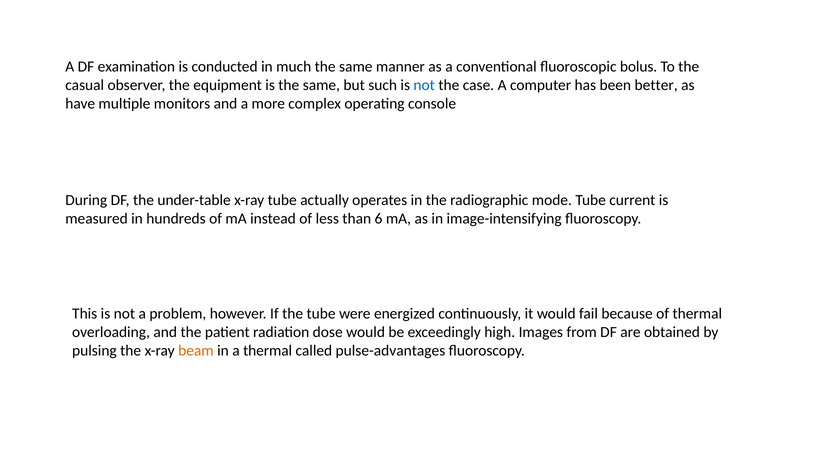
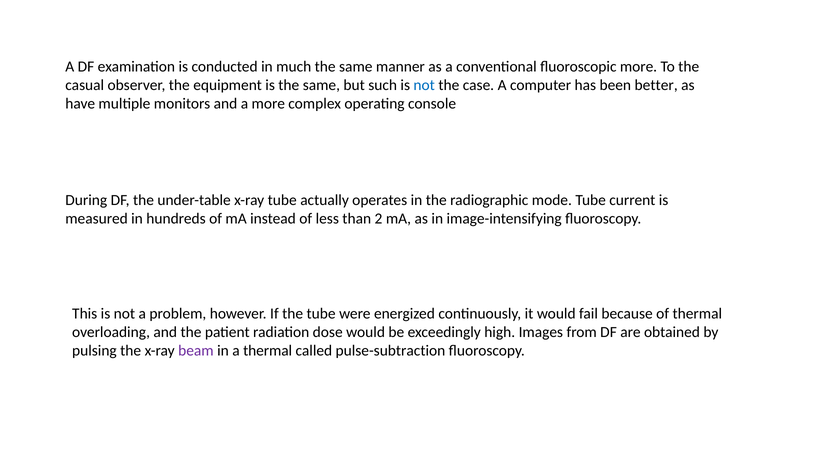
fluoroscopic bolus: bolus -> more (639, 67)
6: 6 -> 2 (379, 218)
beam colour: orange -> purple (196, 351)
pulse-advantages: pulse-advantages -> pulse-subtraction (390, 351)
